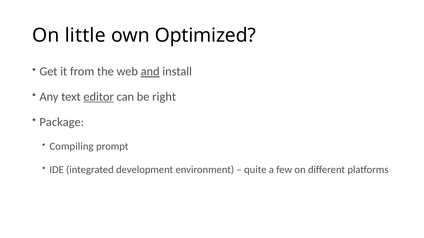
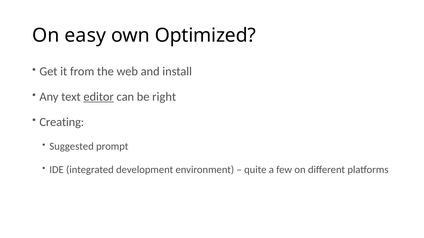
little: little -> easy (85, 36)
and underline: present -> none (150, 72)
Package: Package -> Creating (62, 122)
Compiling: Compiling -> Suggested (72, 147)
